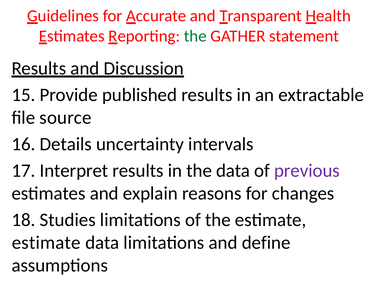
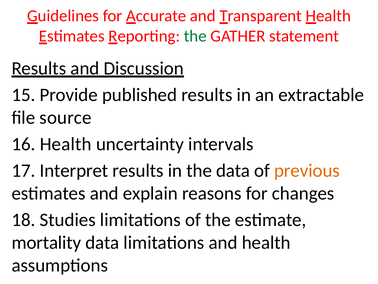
16 Details: Details -> Health (66, 144)
previous colour: purple -> orange (307, 170)
estimate: estimate -> mortality (46, 242)
and define: define -> health (266, 242)
